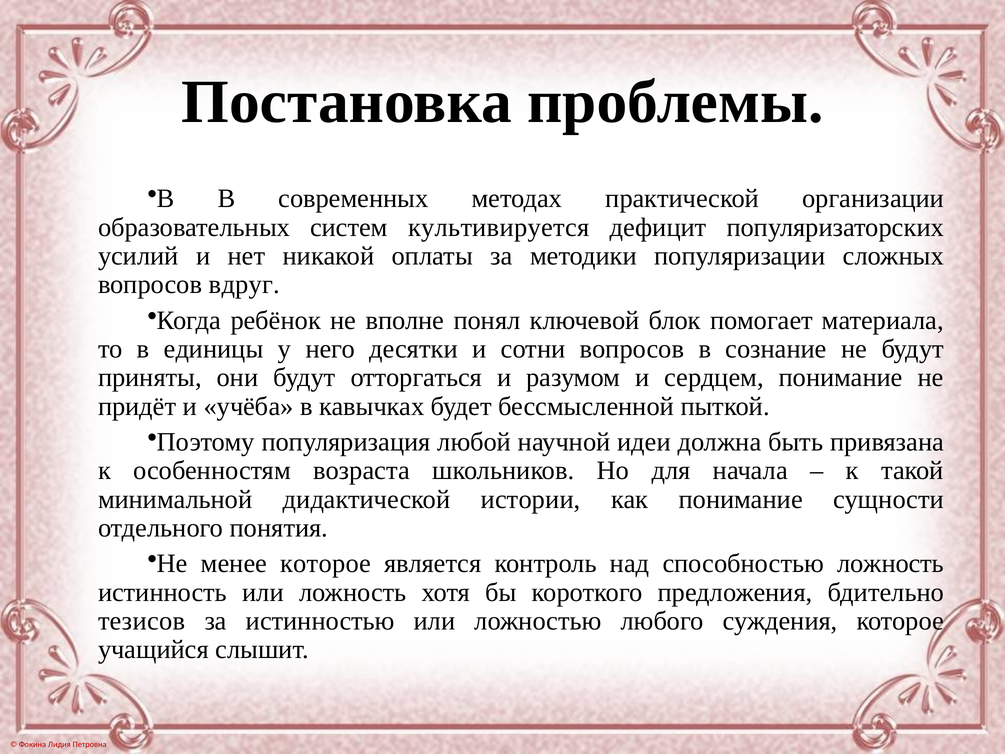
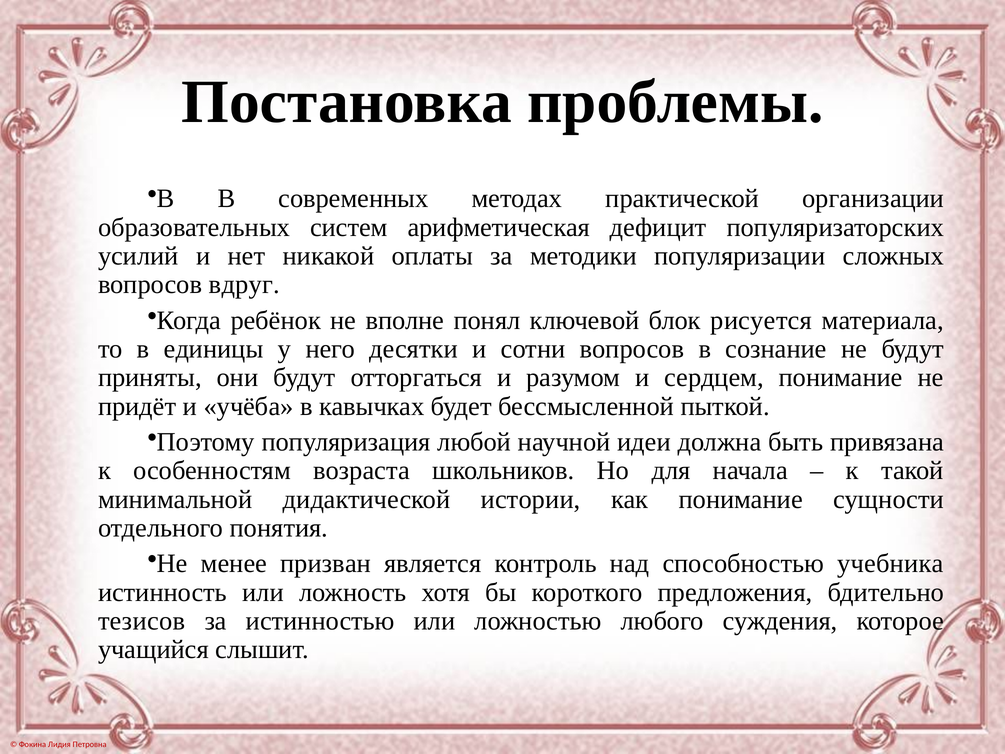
культивируется: культивируется -> арифметическая (499, 227)
помогает: помогает -> рисуется (761, 320)
менее которое: которое -> призван (326, 564)
способностью ложность: ложность -> учебника (890, 564)
